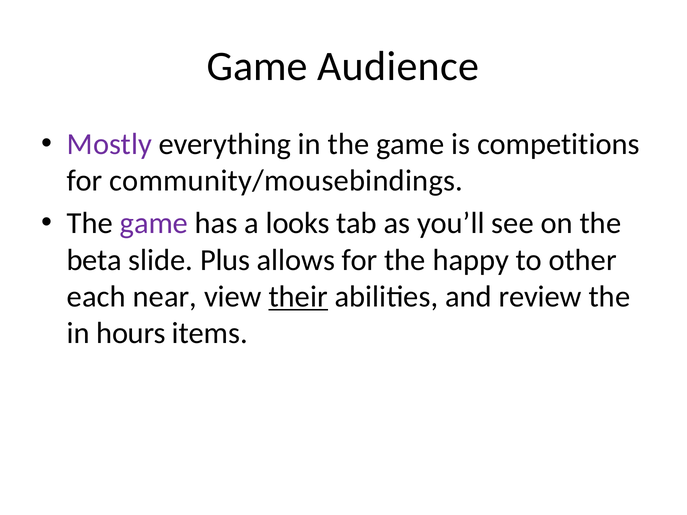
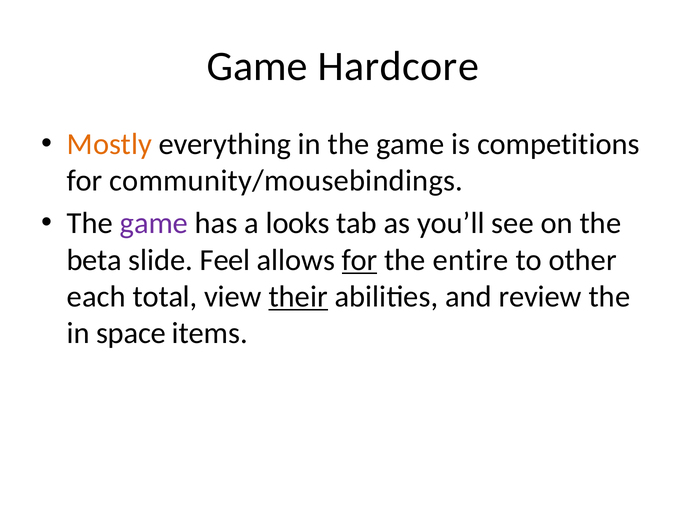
Audience: Audience -> Hardcore (398, 67)
Mostly colour: purple -> orange (109, 144)
Plus: Plus -> Feel (225, 260)
for underline: none -> present (360, 260)
happy: happy -> entire (471, 260)
near: near -> total (165, 297)
hours: hours -> space (131, 333)
